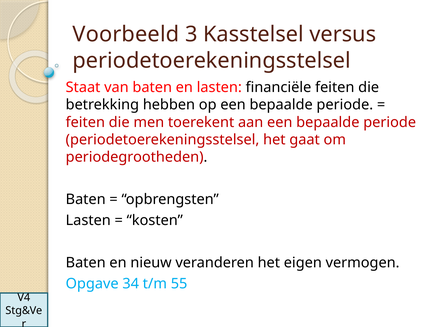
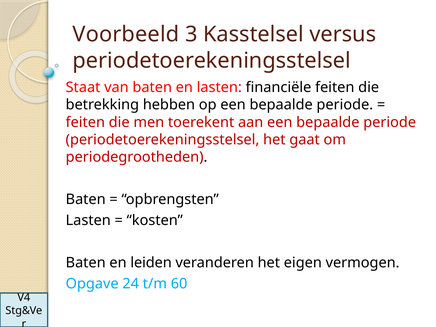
nieuw: nieuw -> leiden (151, 263)
34: 34 -> 24 (131, 284)
55: 55 -> 60 (179, 284)
